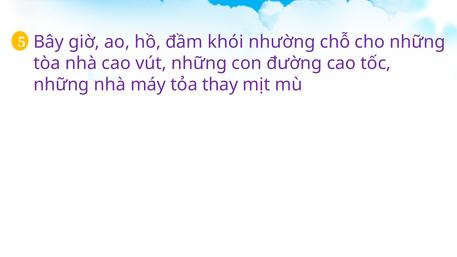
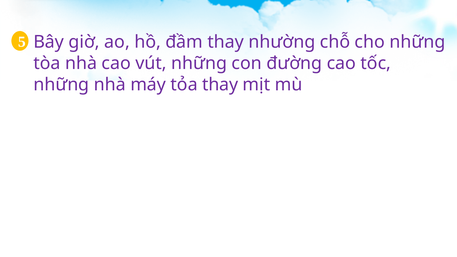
đầm khói: khói -> thay (226, 42)
